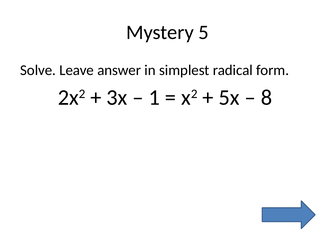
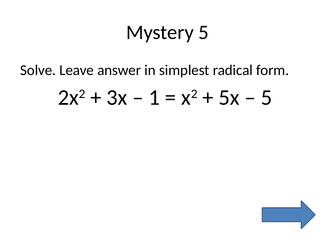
8: 8 -> 5 (266, 98)
